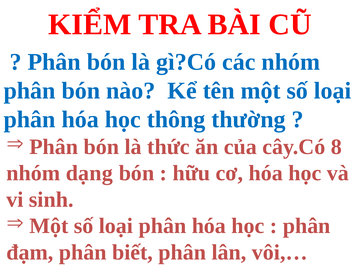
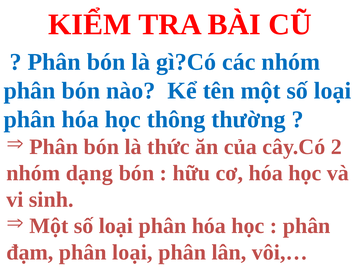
8: 8 -> 2 (336, 147)
phân biết: biết -> loại (132, 252)
